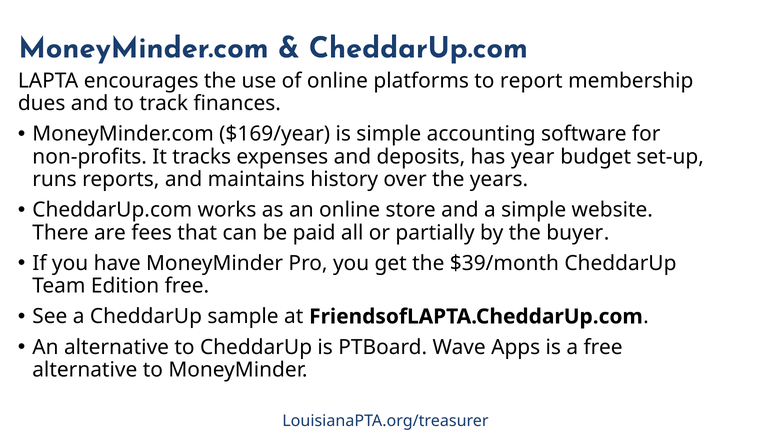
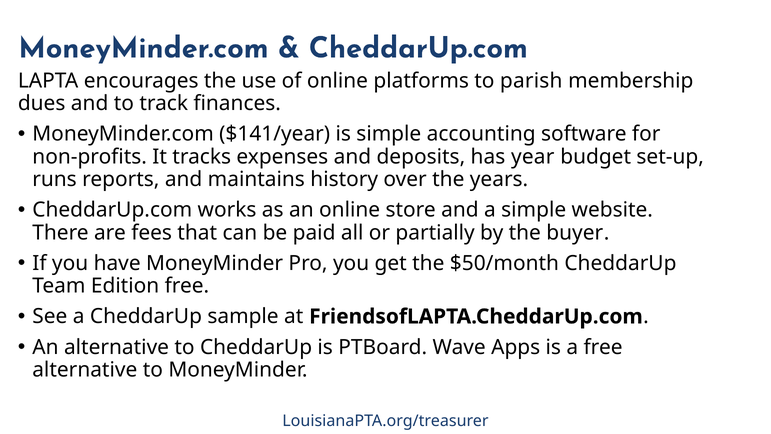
report: report -> parish (531, 81)
$169/year: $169/year -> $141/year (275, 134)
$39/month: $39/month -> $50/month (504, 263)
